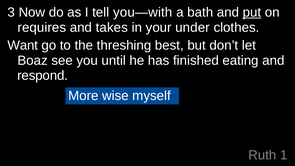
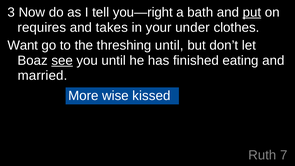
you—with: you—with -> you—right (143, 12)
threshing best: best -> until (169, 45)
see underline: none -> present (62, 60)
respond: respond -> married (43, 76)
myself: myself -> kissed (151, 96)
1: 1 -> 7 (284, 155)
